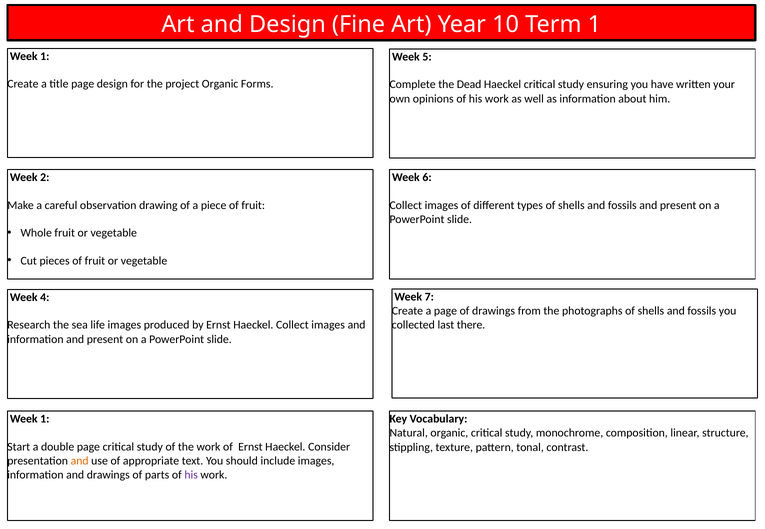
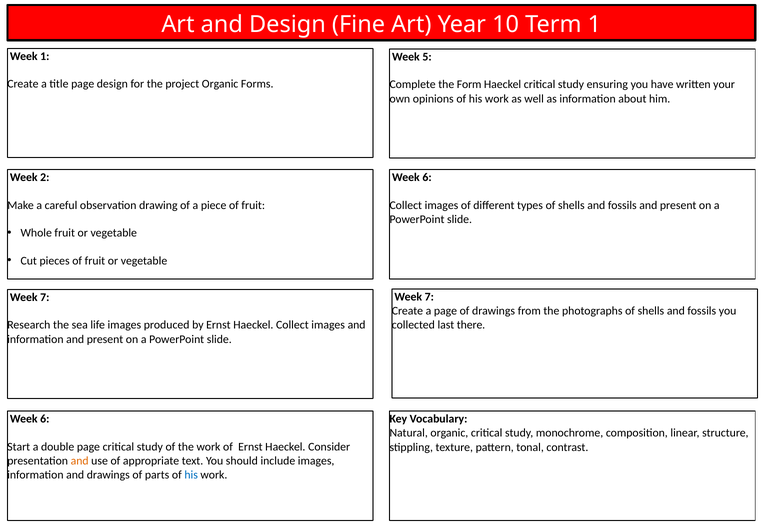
Dead: Dead -> Form (469, 85)
4: 4 -> 7 (45, 298)
1: 1 -> 6 (45, 419)
his colour: purple -> blue (191, 475)
